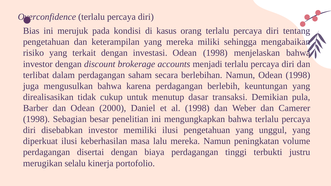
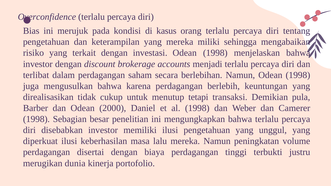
dasar: dasar -> tetapi (198, 97)
selalu: selalu -> dunia (75, 163)
